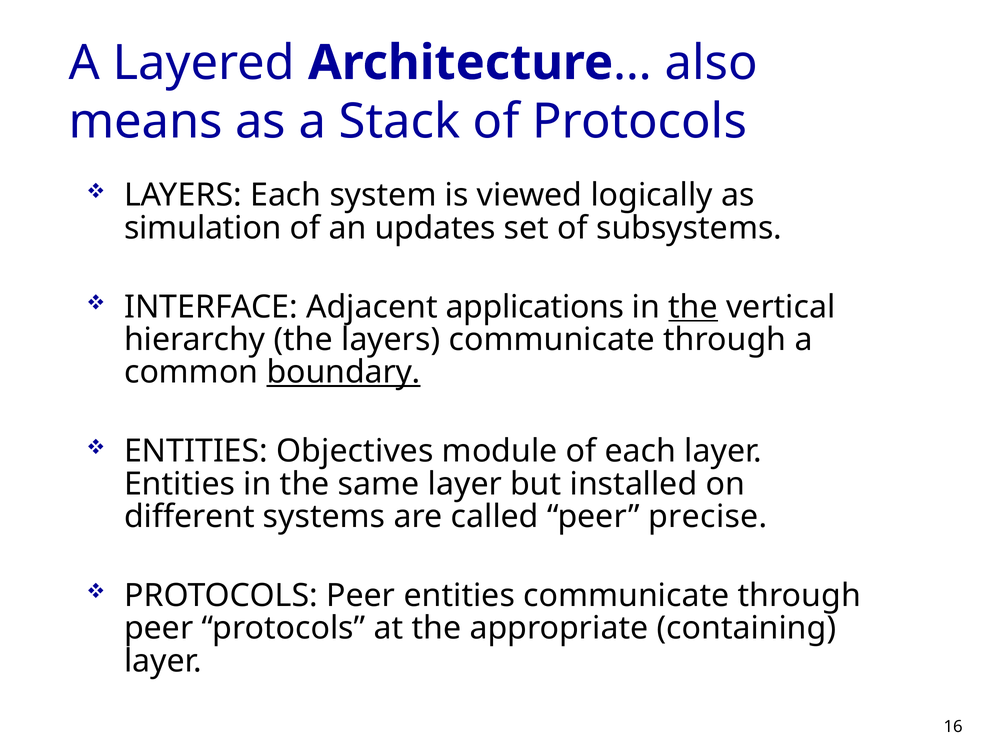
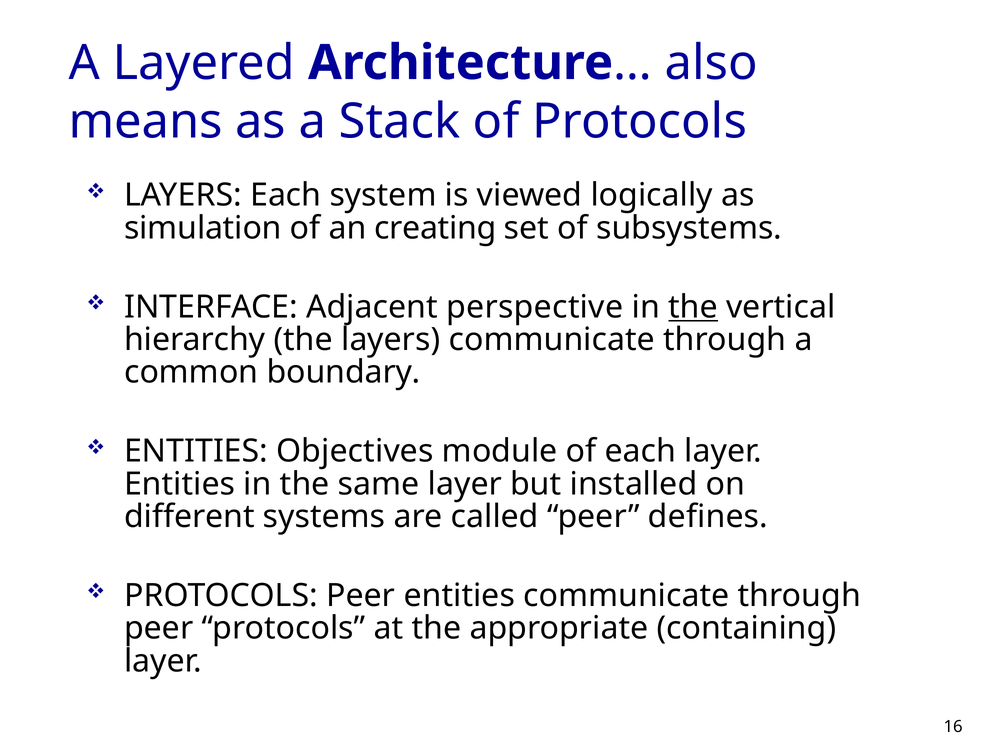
updates: updates -> creating (435, 228)
applications: applications -> perspective (535, 307)
boundary underline: present -> none (344, 373)
precise: precise -> defines (708, 517)
